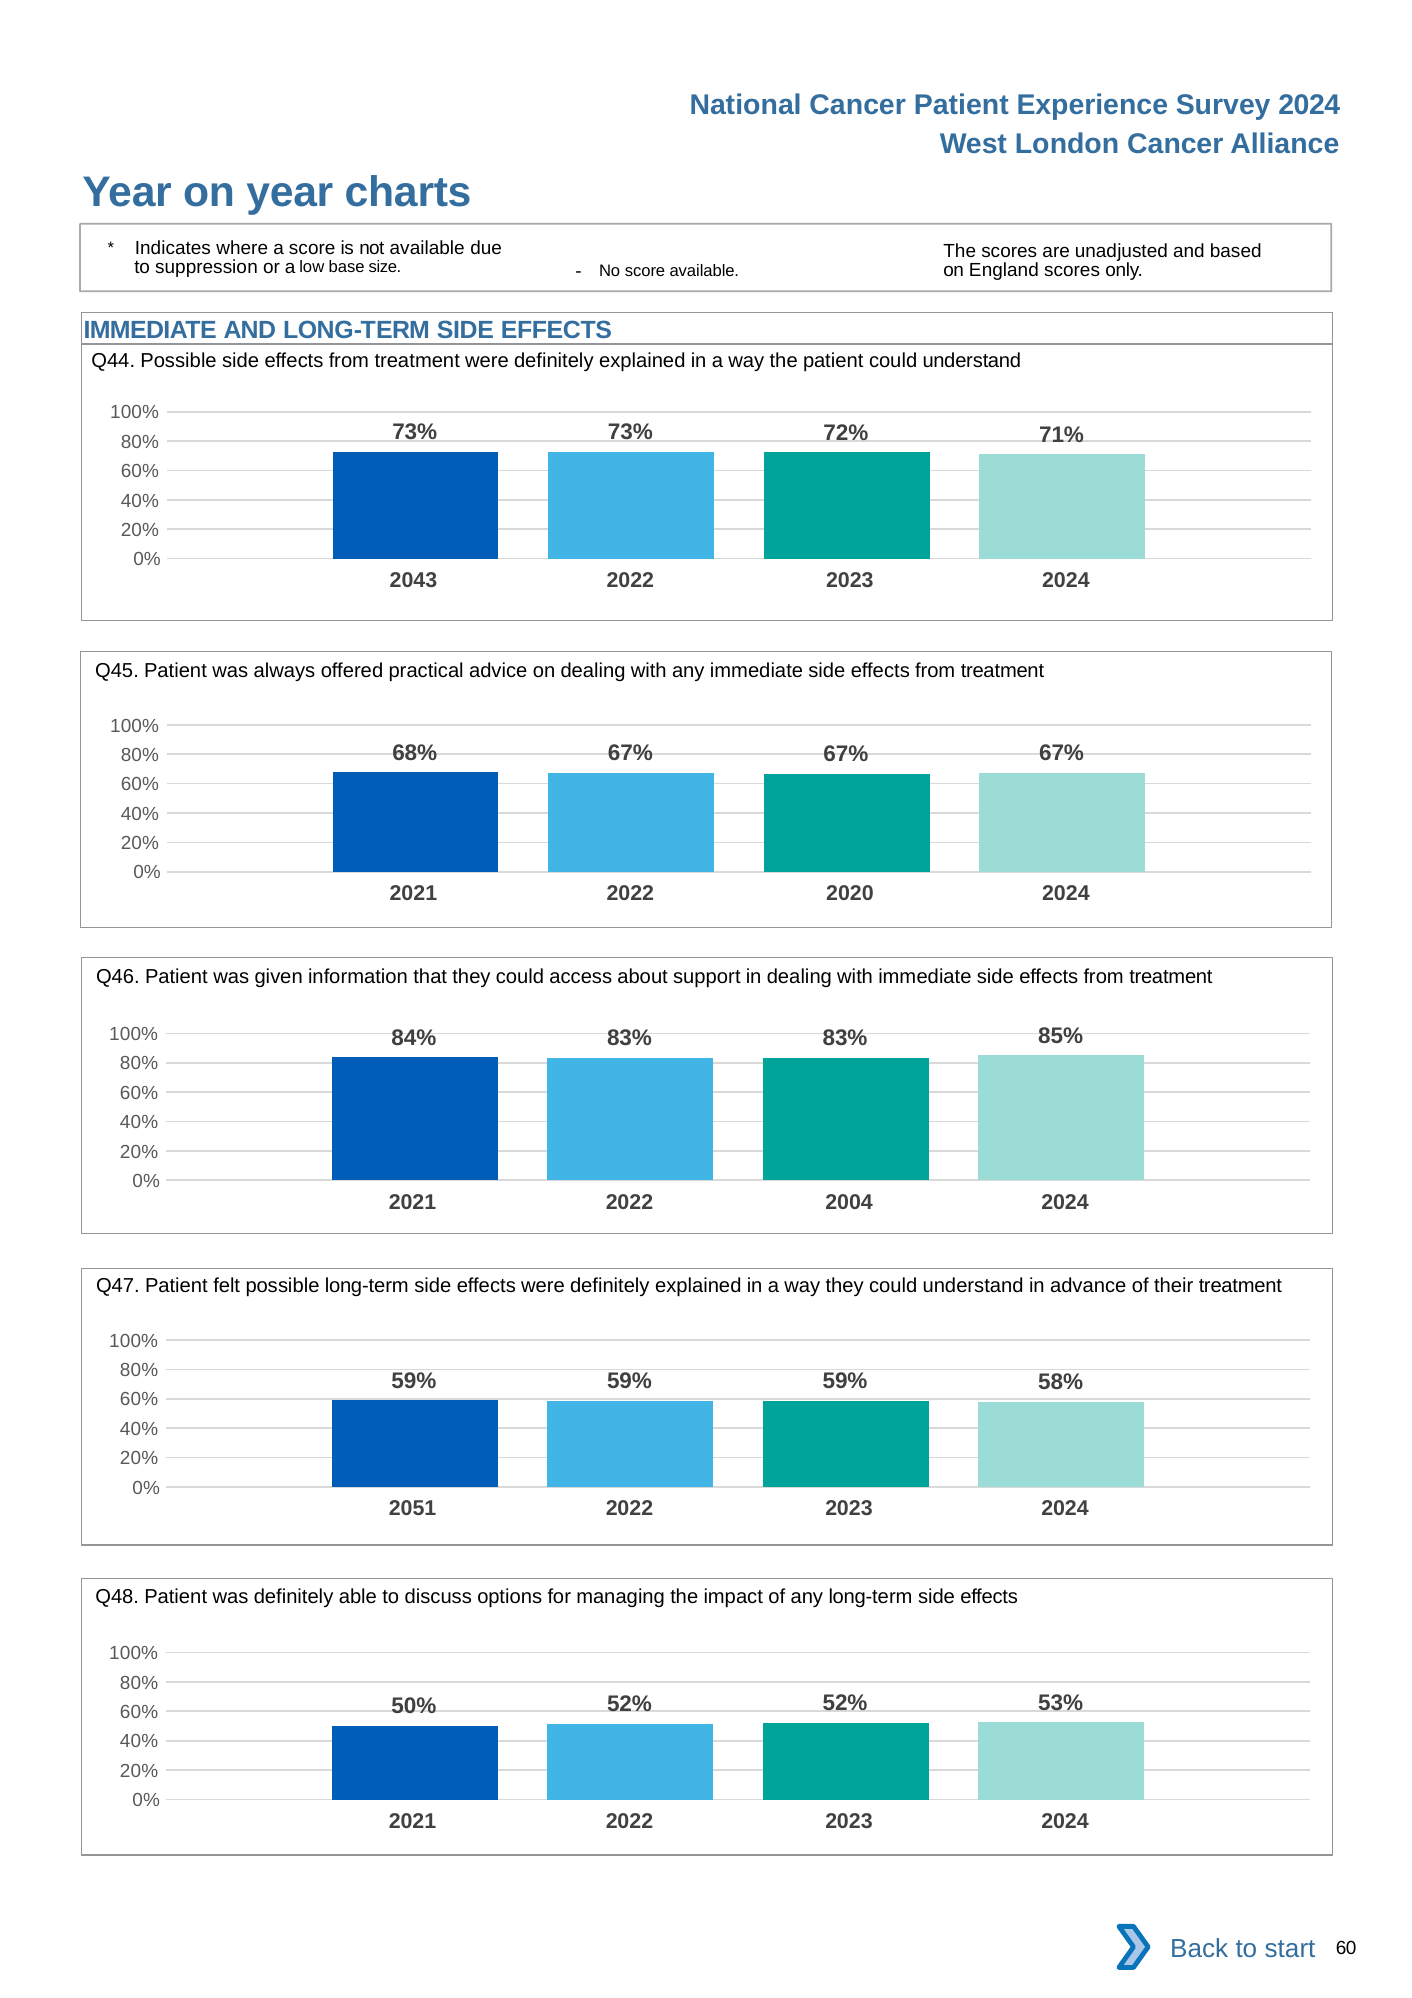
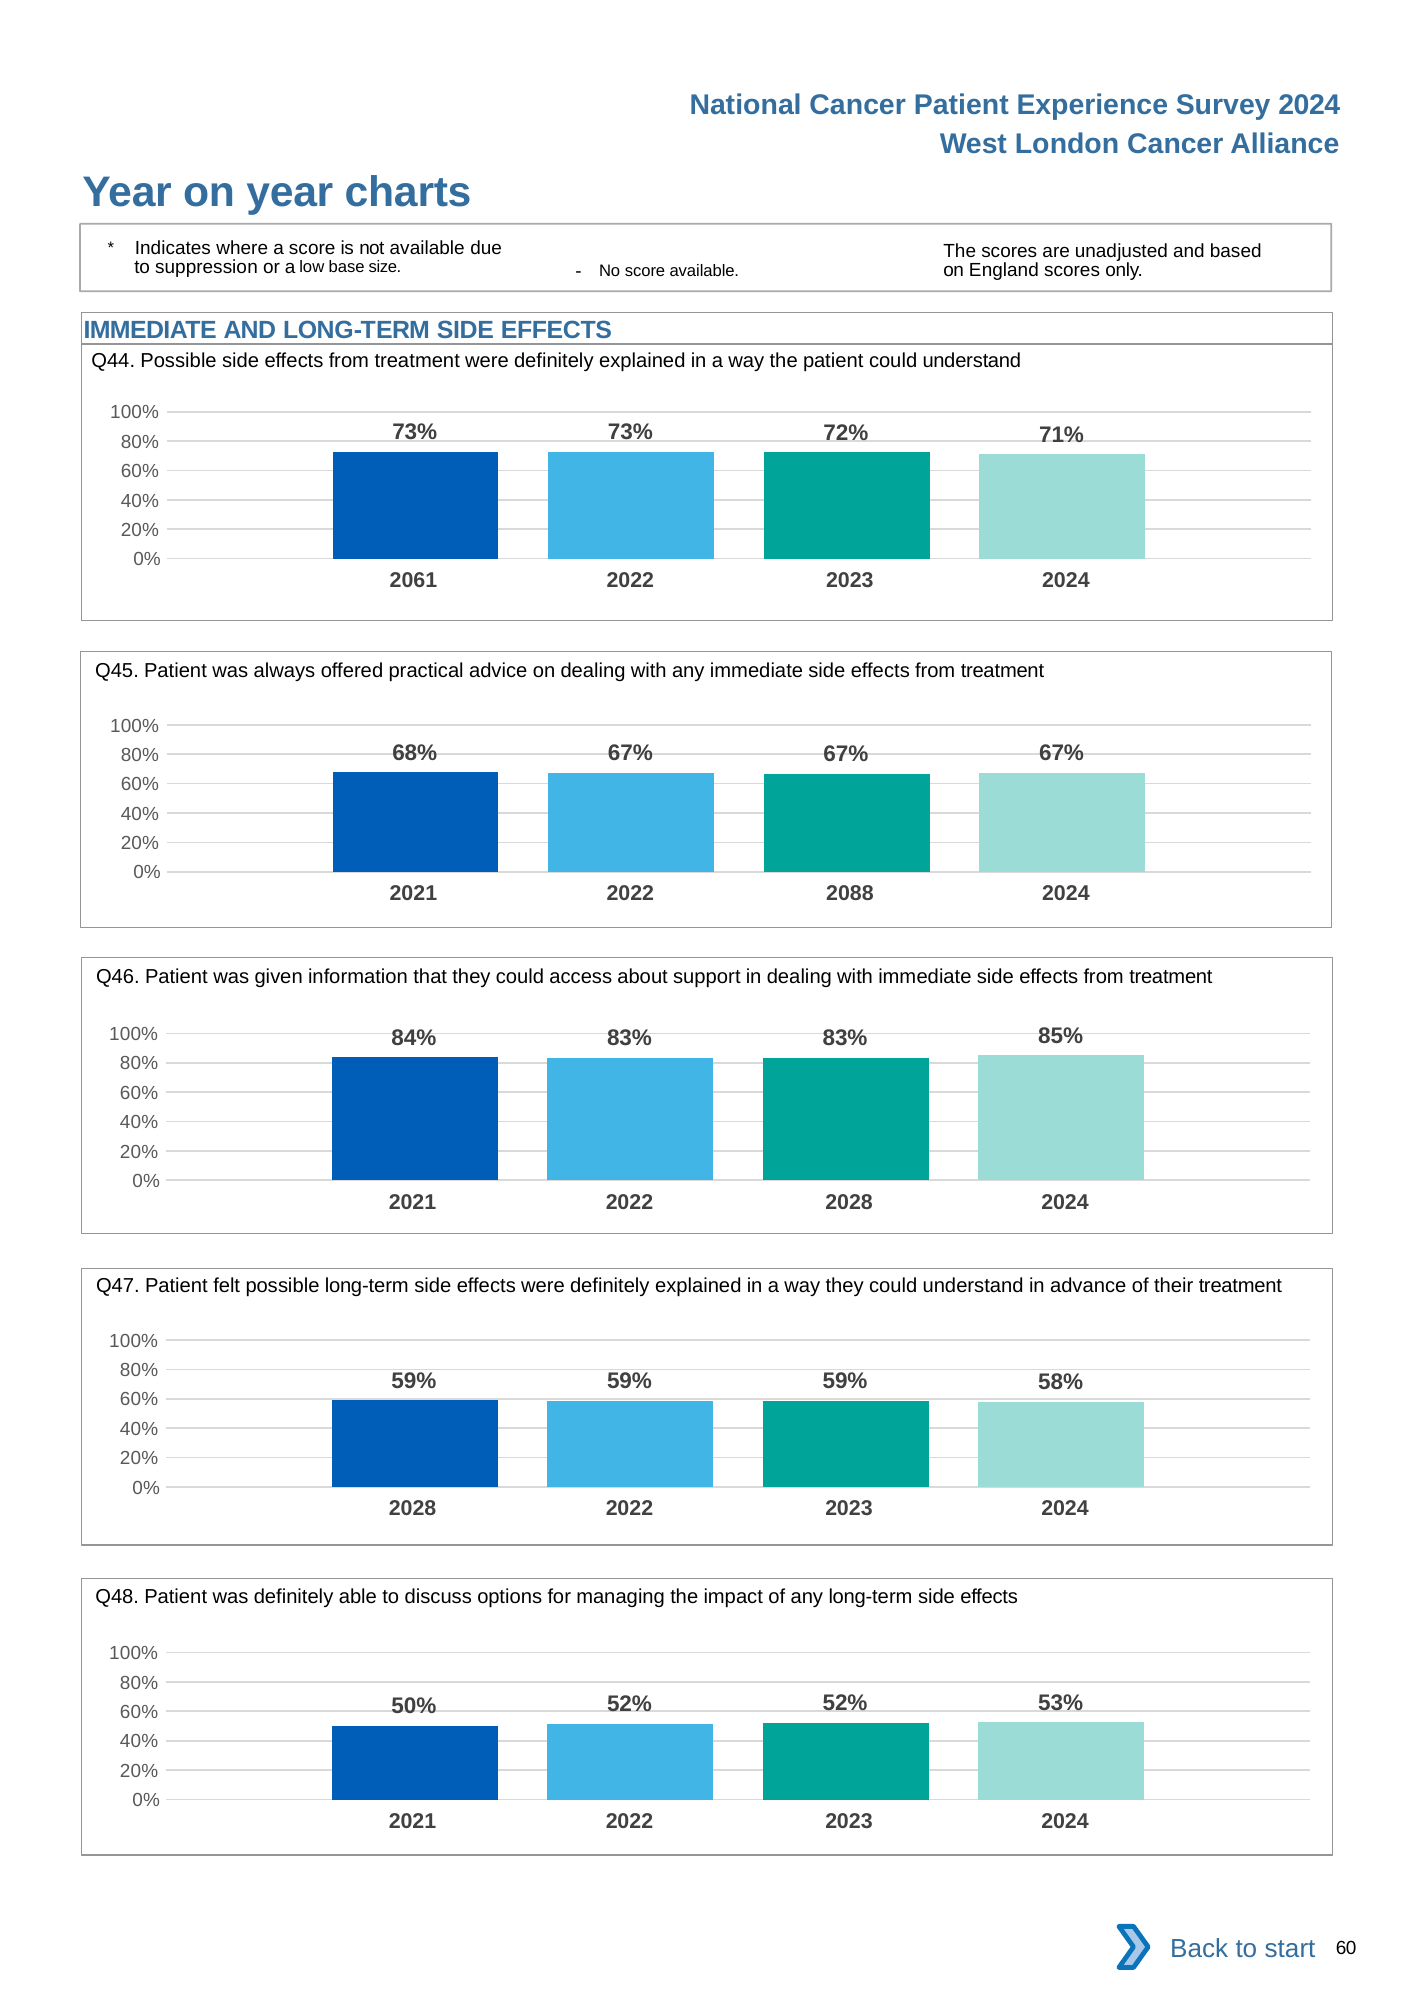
2043: 2043 -> 2061 (413, 581)
2020: 2020 -> 2088 (850, 894)
2022 2004: 2004 -> 2028 (849, 1202)
2051: 2051 -> 2028 (413, 1509)
